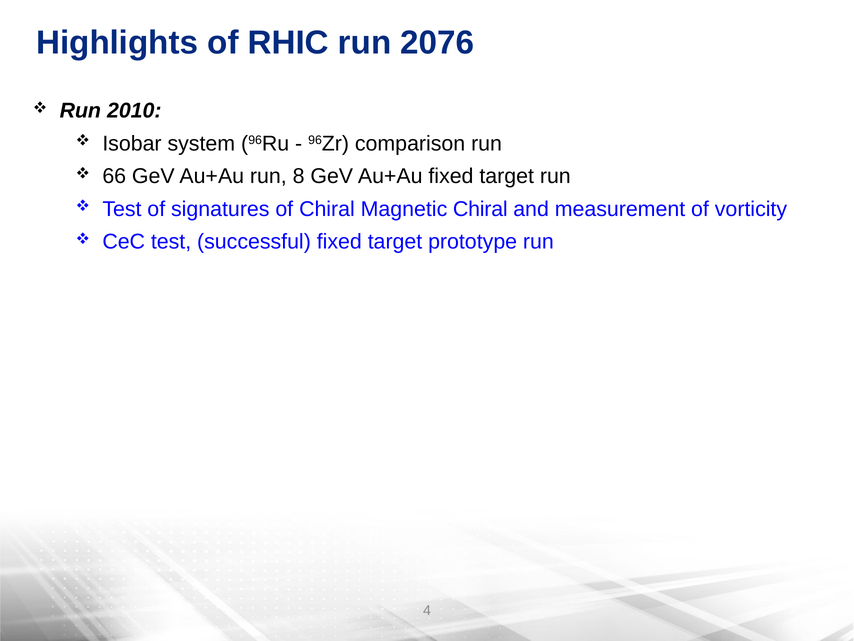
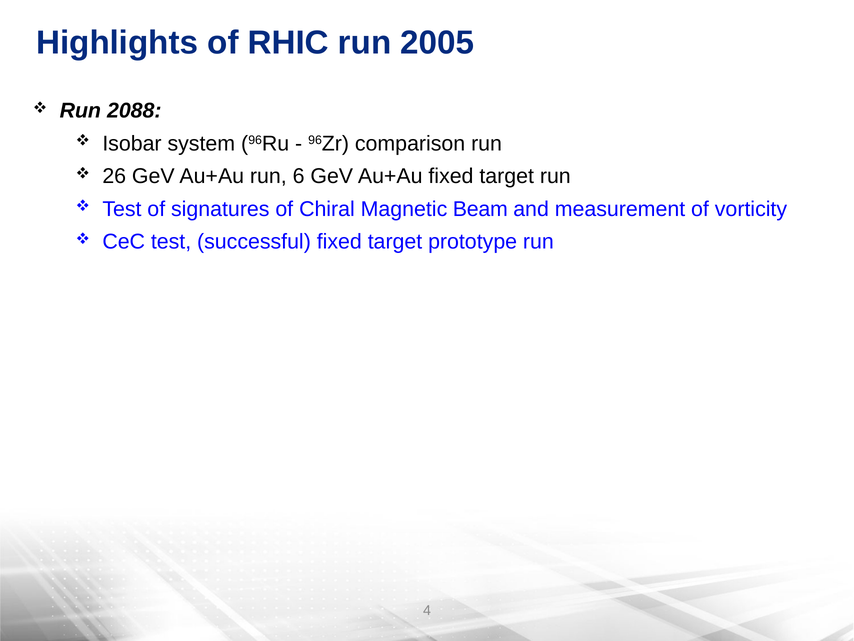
2076: 2076 -> 2005 (437, 42)
2010: 2010 -> 2088 (134, 111)
66: 66 -> 26 (114, 176)
8: 8 -> 6 (299, 176)
Magnetic Chiral: Chiral -> Beam (480, 209)
